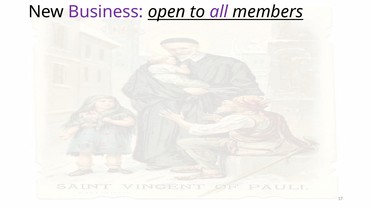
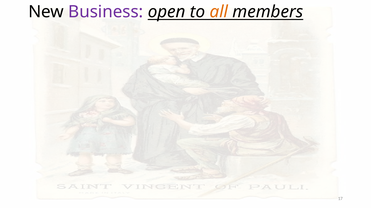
all colour: purple -> orange (219, 12)
